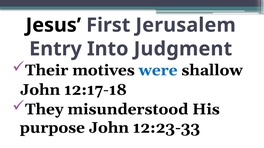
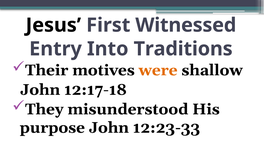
Jerusalem: Jerusalem -> Witnessed (186, 25)
Judgment: Judgment -> Traditions (183, 49)
were colour: blue -> orange (158, 70)
